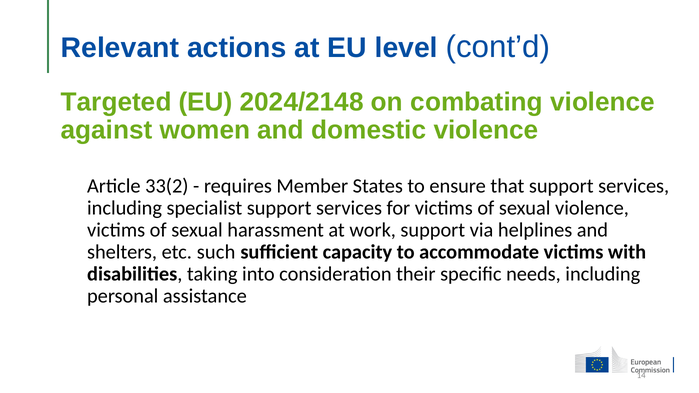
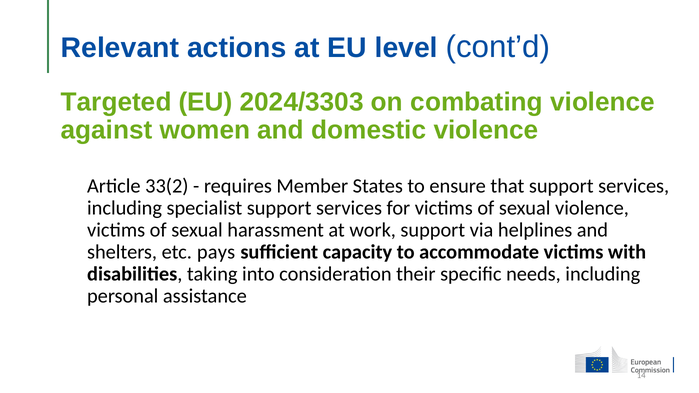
2024/2148: 2024/2148 -> 2024/3303 (302, 102)
such: such -> pays (216, 252)
